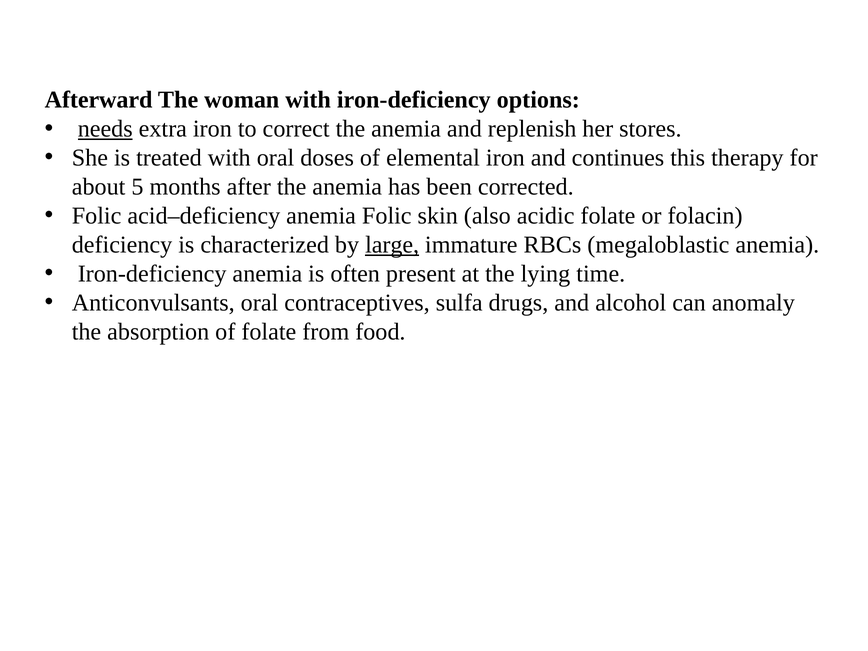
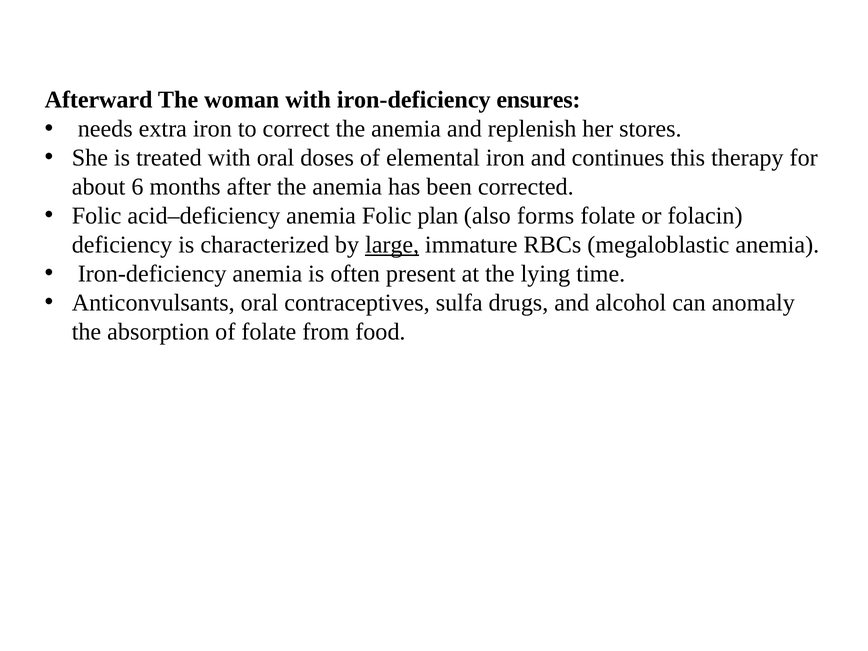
options: options -> ensures (538, 100)
needs underline: present -> none (105, 129)
5: 5 -> 6 (137, 187)
skin: skin -> plan (438, 216)
acidic: acidic -> forms (546, 216)
